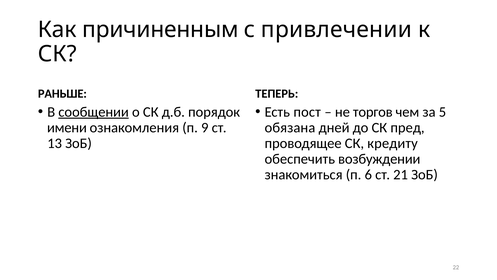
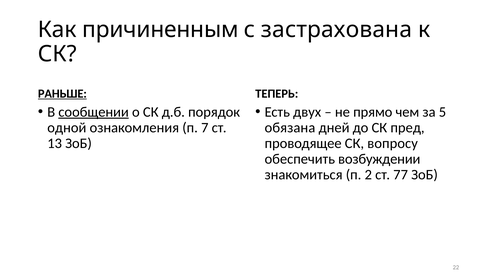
привлечении: привлечении -> застрахована (337, 29)
РАНЬШЕ underline: none -> present (62, 93)
пост: пост -> двух (307, 112)
торгов: торгов -> прямо (373, 112)
имени: имени -> одной (67, 127)
9: 9 -> 7 (205, 127)
кредиту: кредиту -> вопросу (393, 143)
6: 6 -> 2 (368, 174)
21: 21 -> 77 (401, 174)
